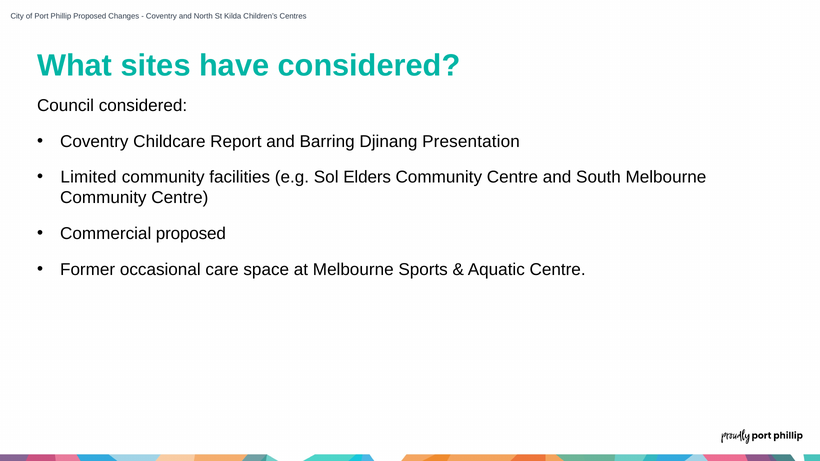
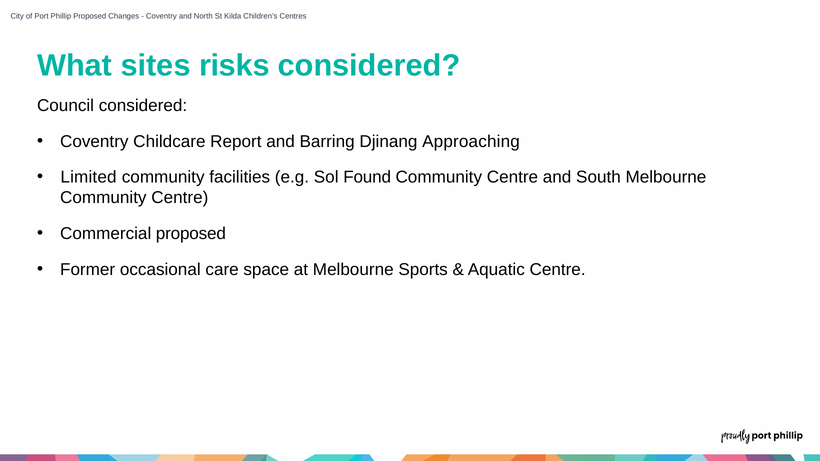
have: have -> risks (234, 66)
Presentation: Presentation -> Approaching (471, 142)
Elders: Elders -> Found (367, 177)
